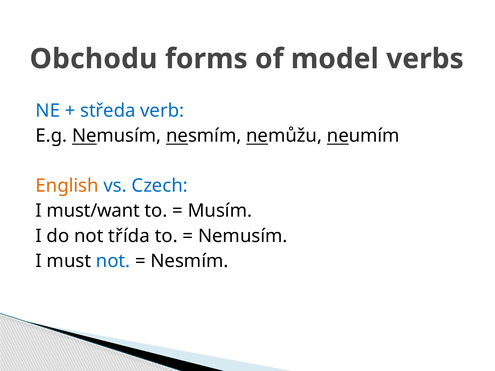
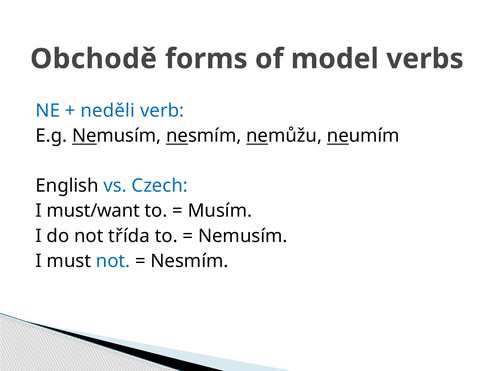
Obchodu: Obchodu -> Obchodě (93, 59)
středa: středa -> neděli (108, 111)
English colour: orange -> black (67, 186)
